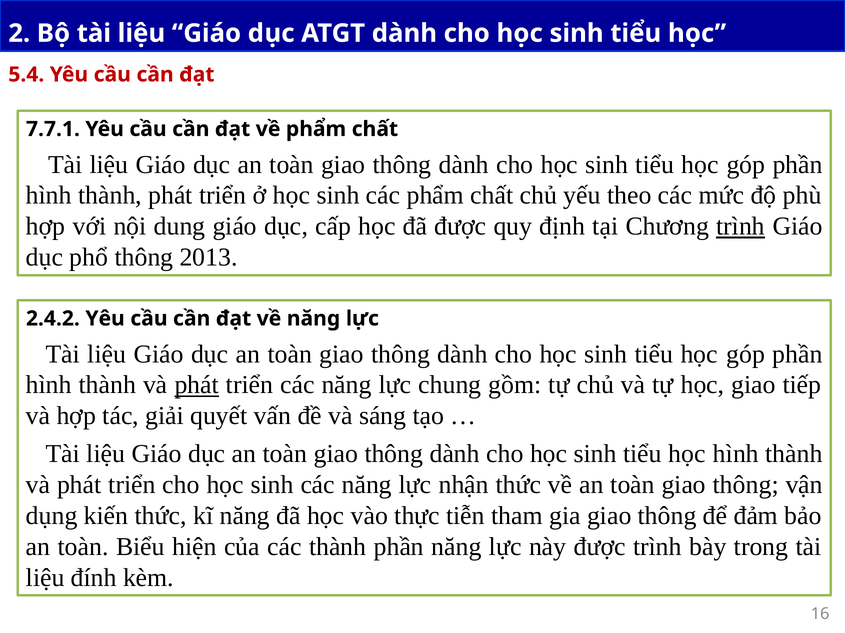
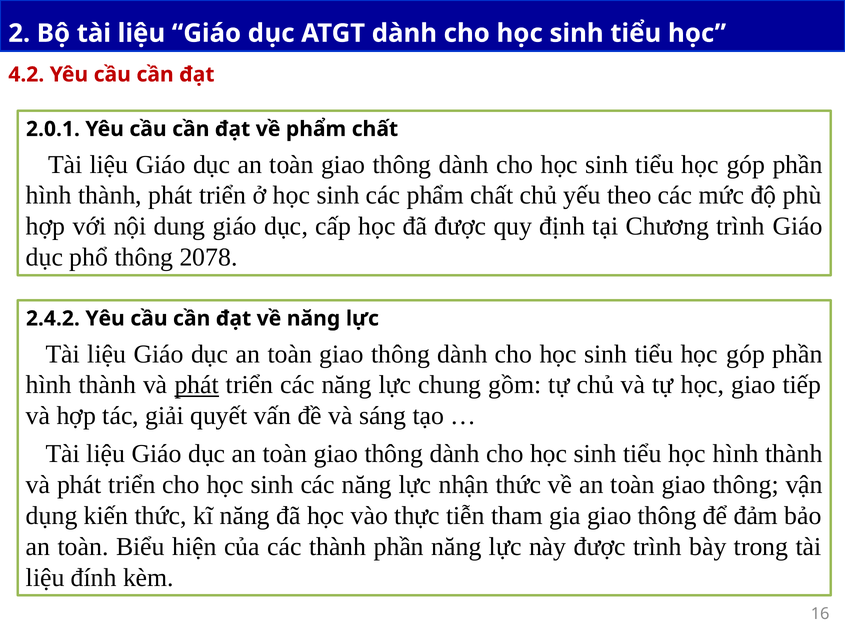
5.4: 5.4 -> 4.2 (26, 75)
7.7.1: 7.7.1 -> 2.0.1 (53, 129)
trình underline: present -> none (740, 227)
2013: 2013 -> 2078 (209, 258)
